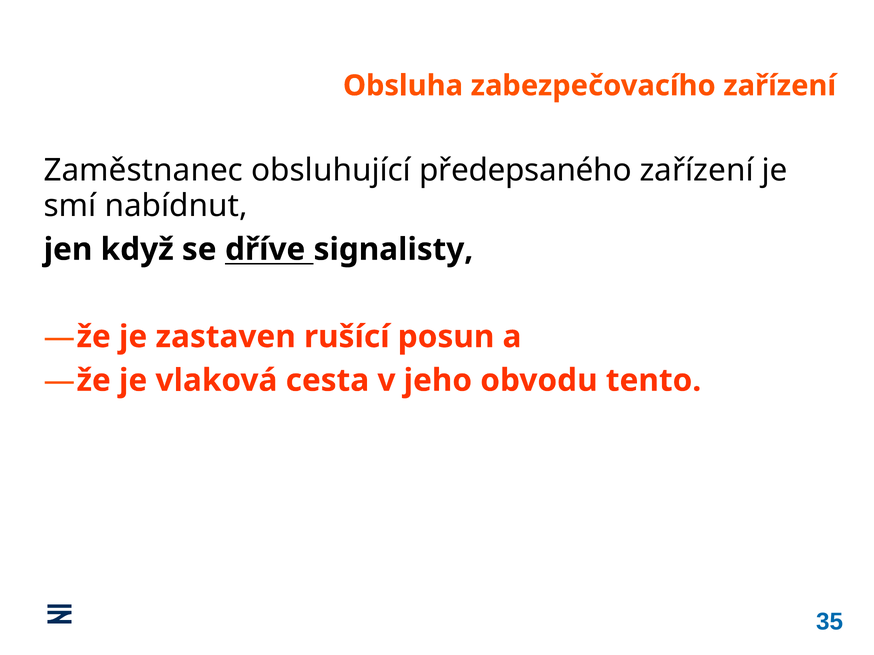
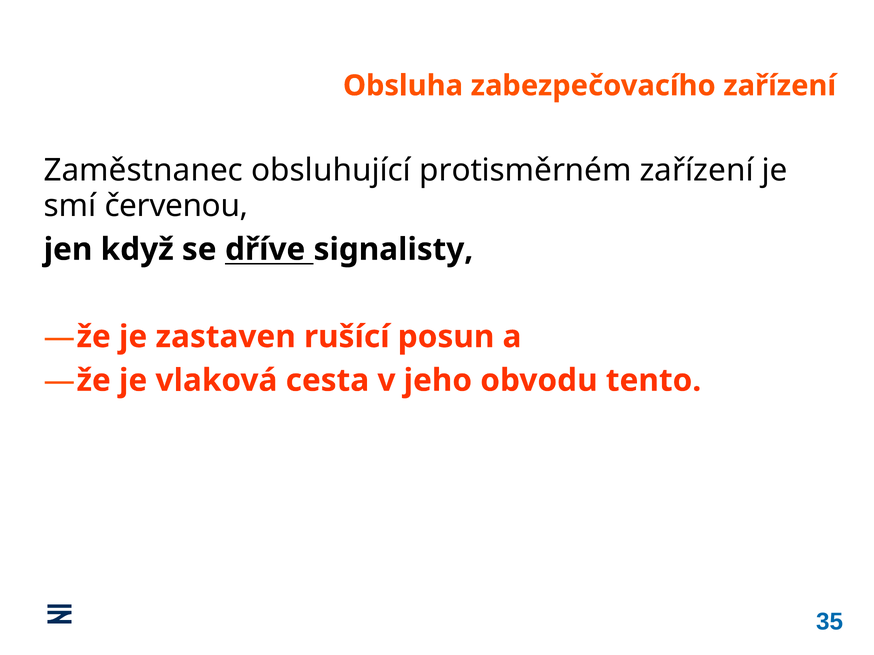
předepsaného: předepsaného -> protisměrném (525, 171)
nabídnut: nabídnut -> červenou (176, 206)
